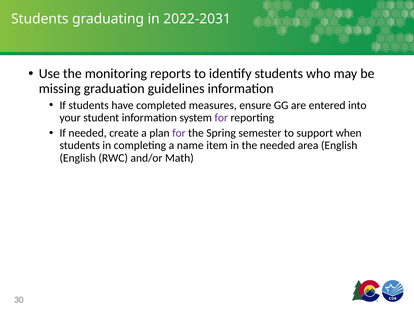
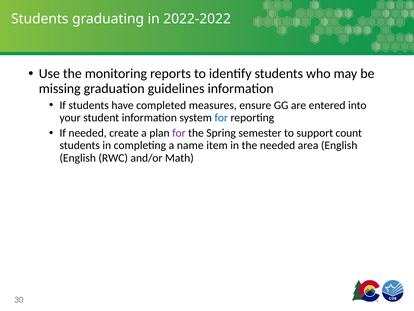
2022-2031: 2022-2031 -> 2022-2022 (197, 19)
for colour: purple -> blue (221, 118)
when: when -> count (349, 133)
